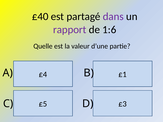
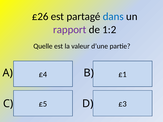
£40: £40 -> £26 (40, 17)
dans colour: purple -> blue (113, 17)
1:6: 1:6 -> 1:2 (109, 30)
